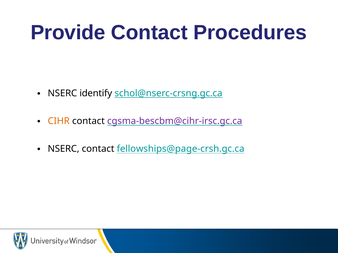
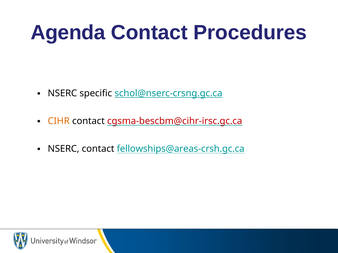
Provide: Provide -> Agenda (68, 33)
identify: identify -> specific (96, 93)
cgsma-bescbm@cihr-irsc.gc.ca colour: purple -> red (175, 121)
fellowships@page-crsh.gc.ca: fellowships@page-crsh.gc.ca -> fellowships@areas-crsh.gc.ca (181, 149)
